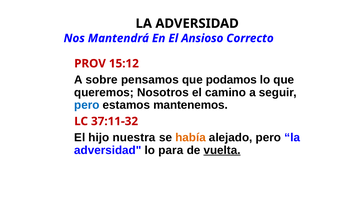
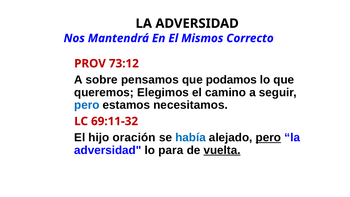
Ansioso: Ansioso -> Mismos (202, 38)
15:12: 15:12 -> 73:12 (124, 63)
Nosotros: Nosotros -> Elegimos (163, 92)
mantenemos: mantenemos -> necesitamos (191, 105)
37:11-32: 37:11-32 -> 69:11-32 (115, 121)
nuestra: nuestra -> oración (134, 137)
había colour: orange -> blue (191, 137)
pero underline: none -> present (268, 137)
